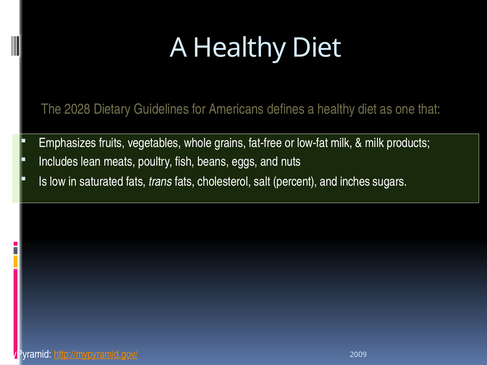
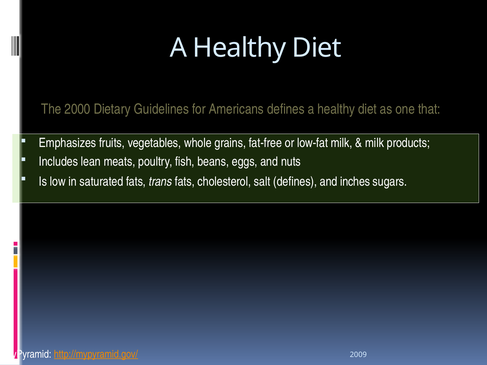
2028: 2028 -> 2000 (78, 109)
salt percent: percent -> defines (295, 182)
